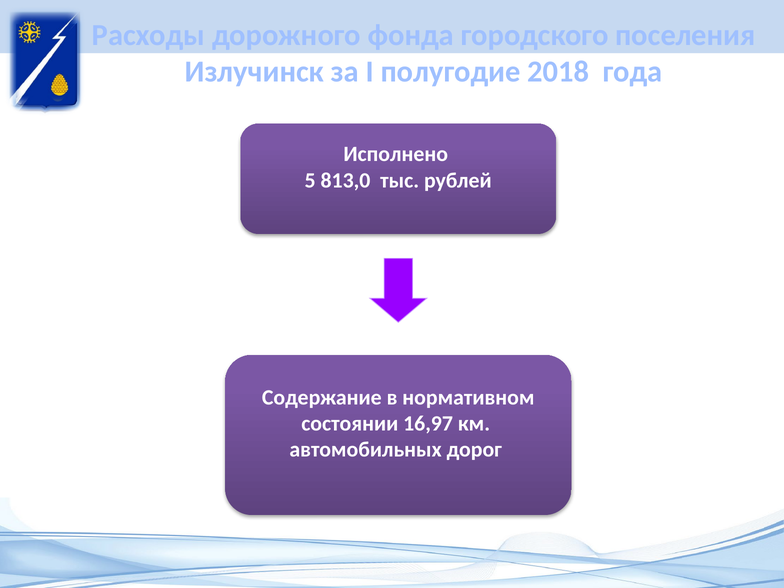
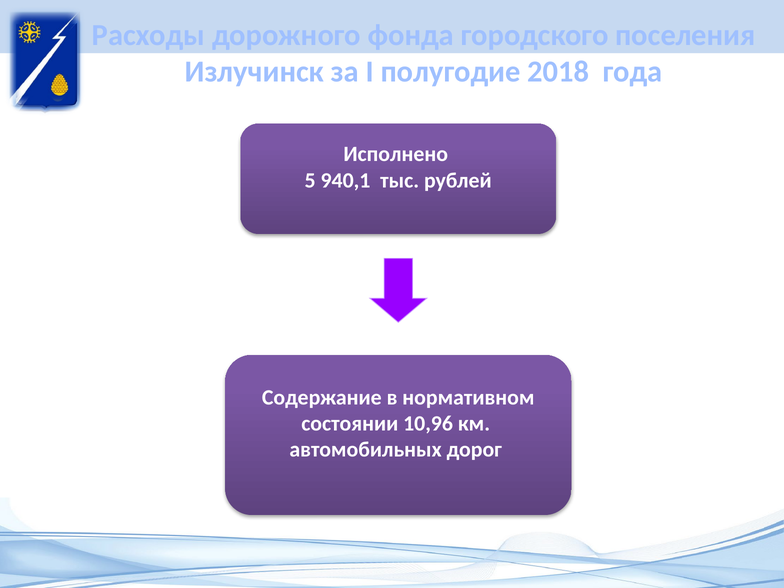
813,0: 813,0 -> 940,1 (345, 180)
16,97: 16,97 -> 10,96 (428, 423)
